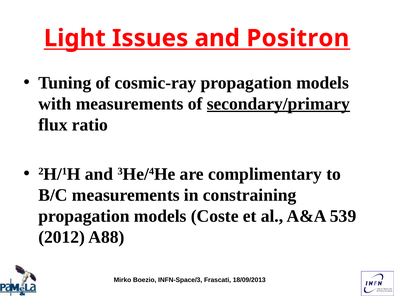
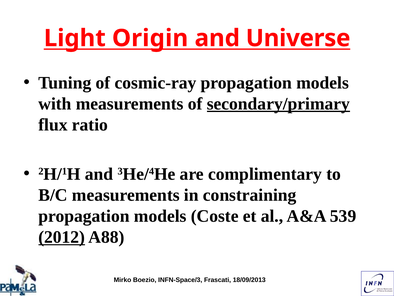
Issues: Issues -> Origin (150, 38)
Positron: Positron -> Universe (298, 38)
2012 underline: none -> present (62, 237)
